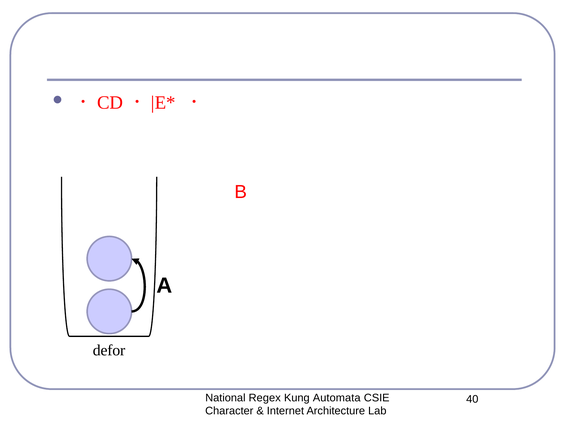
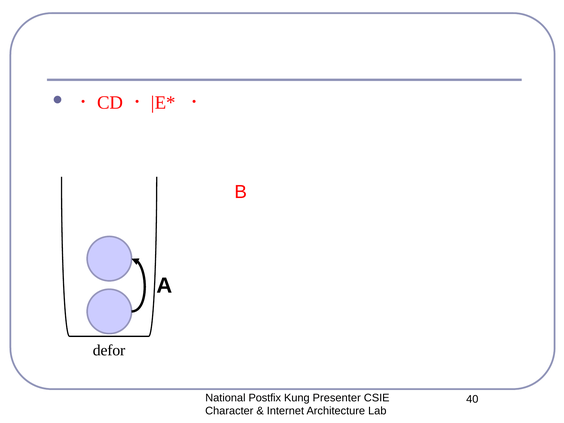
Regex: Regex -> Postfix (265, 398)
Automata: Automata -> Presenter (337, 398)
